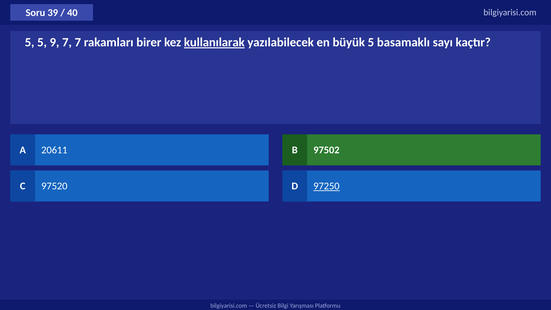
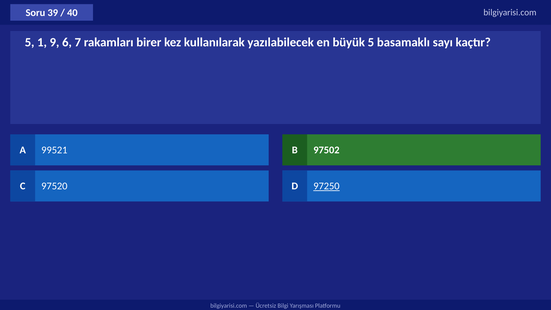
5 5: 5 -> 1 (42, 42)
9 7: 7 -> 6 (67, 42)
kullanılarak underline: present -> none (214, 42)
20611: 20611 -> 99521 (54, 150)
